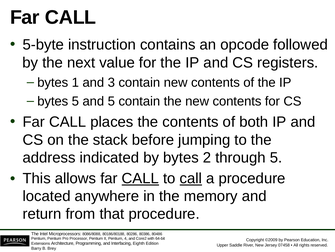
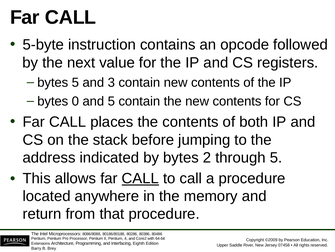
bytes 1: 1 -> 5 (75, 82)
bytes 5: 5 -> 0 (75, 101)
call underline: present -> none (191, 178)
